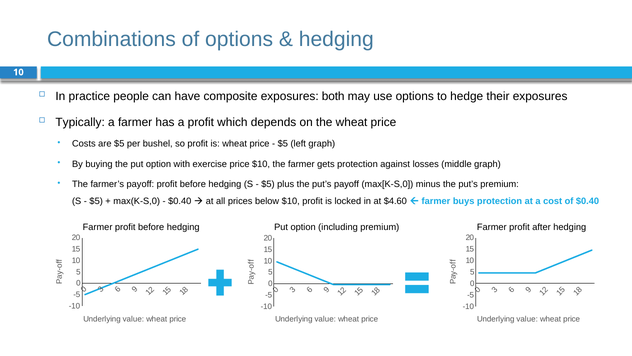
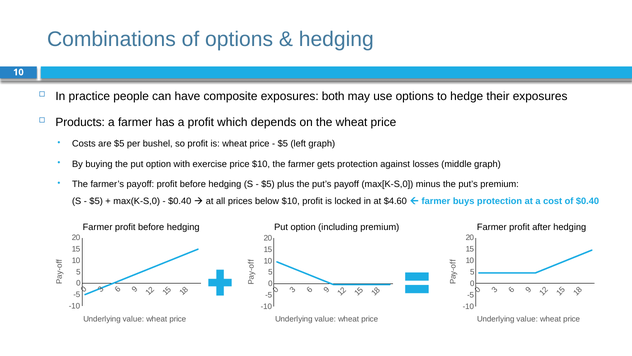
Typically: Typically -> Products (80, 122)
